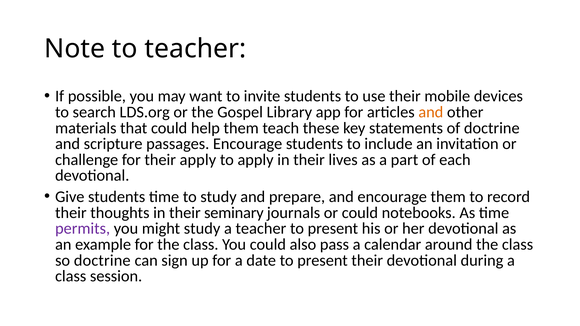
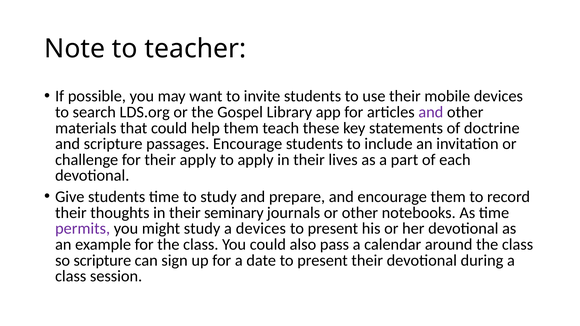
and colour: orange -> purple (431, 112)
or could: could -> other (360, 213)
a teacher: teacher -> devices (261, 229)
so doctrine: doctrine -> scripture (102, 261)
